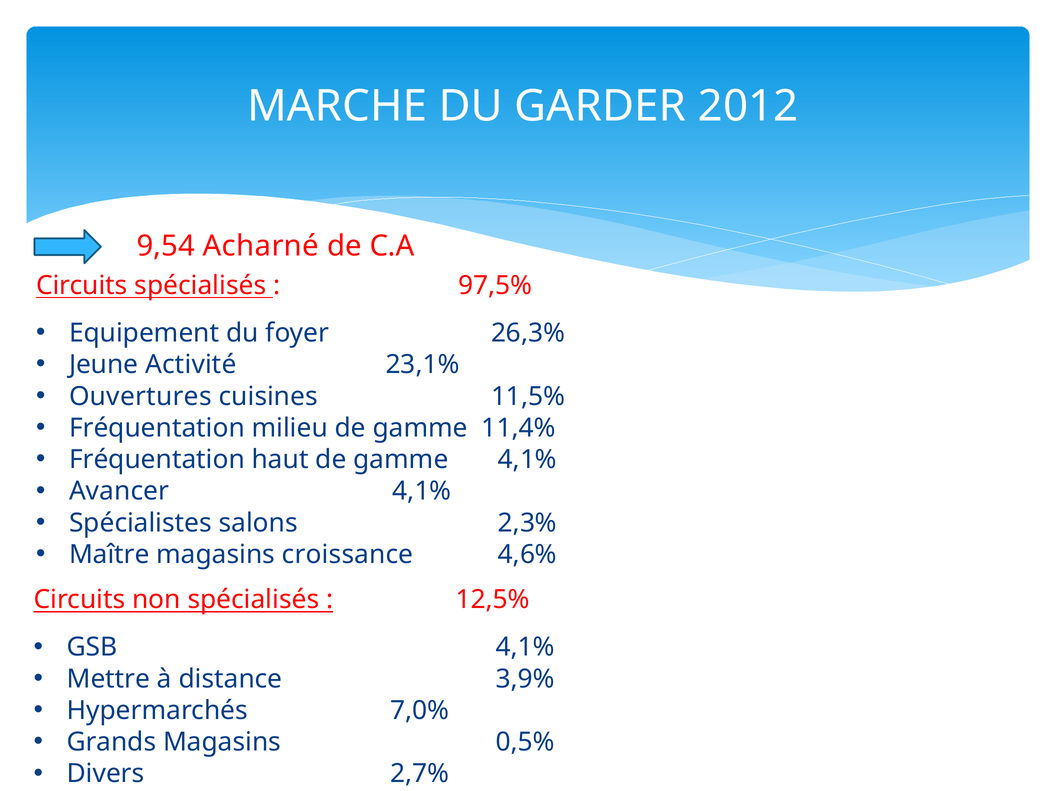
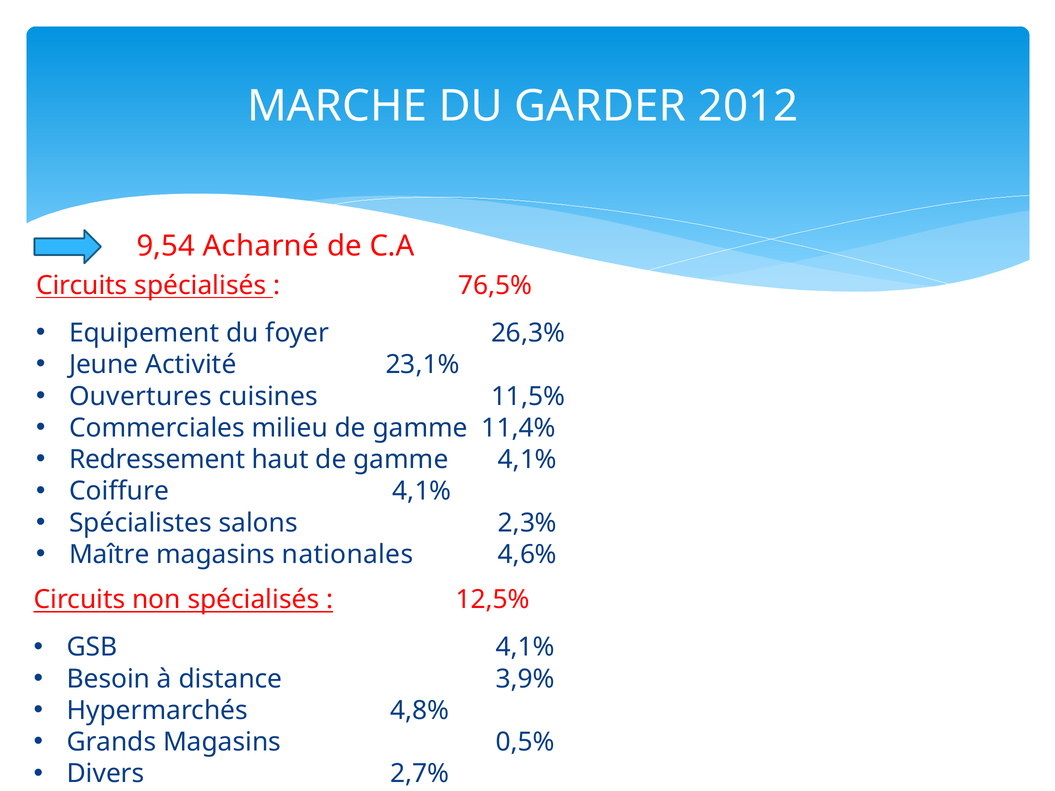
97,5%: 97,5% -> 76,5% (495, 286)
Fréquentation: Fréquentation -> Commerciales (157, 428)
Fréquentation: Fréquentation -> Redressement (157, 460)
Avancer: Avancer -> Coiffure (119, 491)
croissance: croissance -> nationales (348, 555)
Mettre: Mettre -> Besoin (108, 679)
7,0%: 7,0% -> 4,8% (420, 711)
